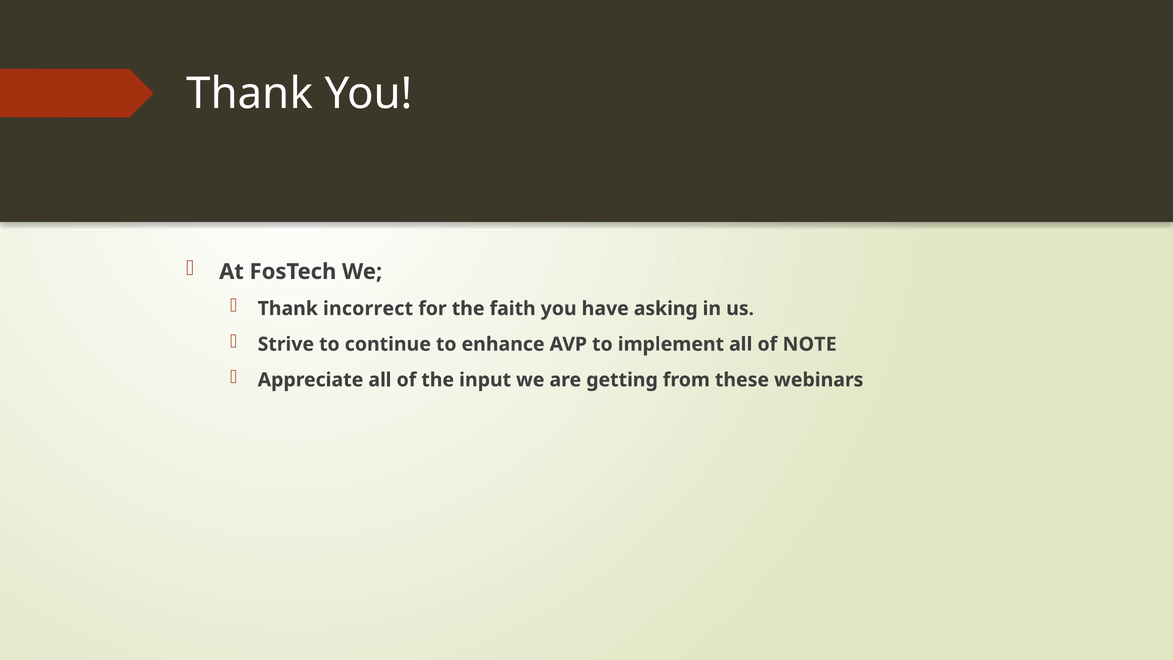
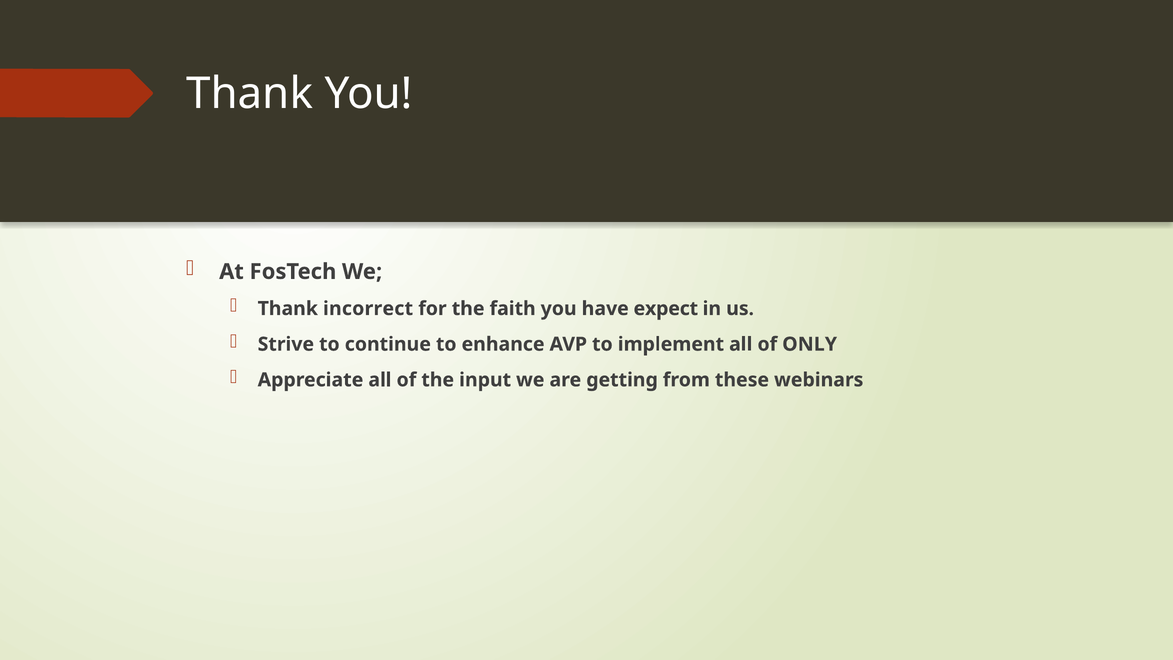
asking: asking -> expect (666, 309)
NOTE: NOTE -> ONLY (810, 344)
